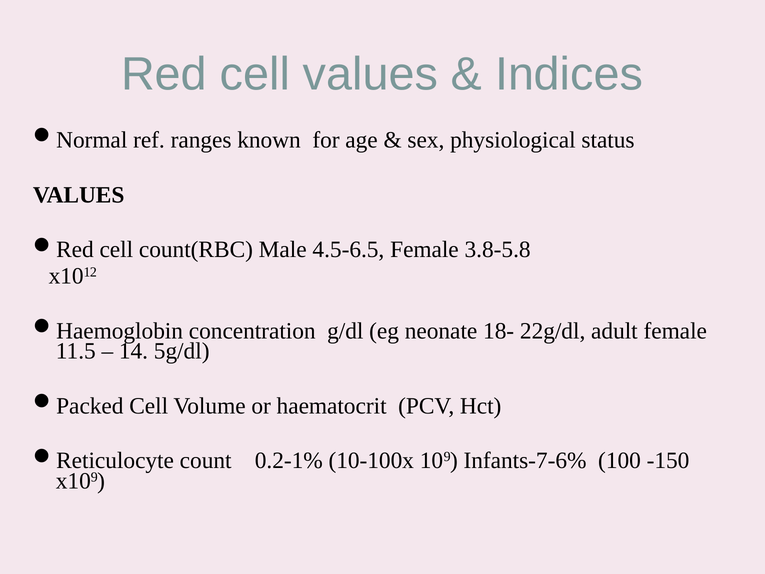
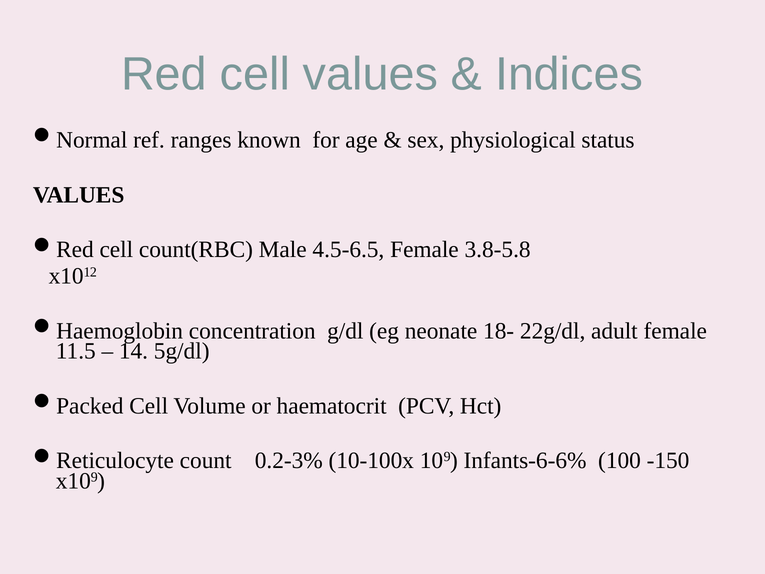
0.2-1%: 0.2-1% -> 0.2-3% (289, 461)
Infants-7-6%: Infants-7-6% -> Infants-6-6% (525, 461)
